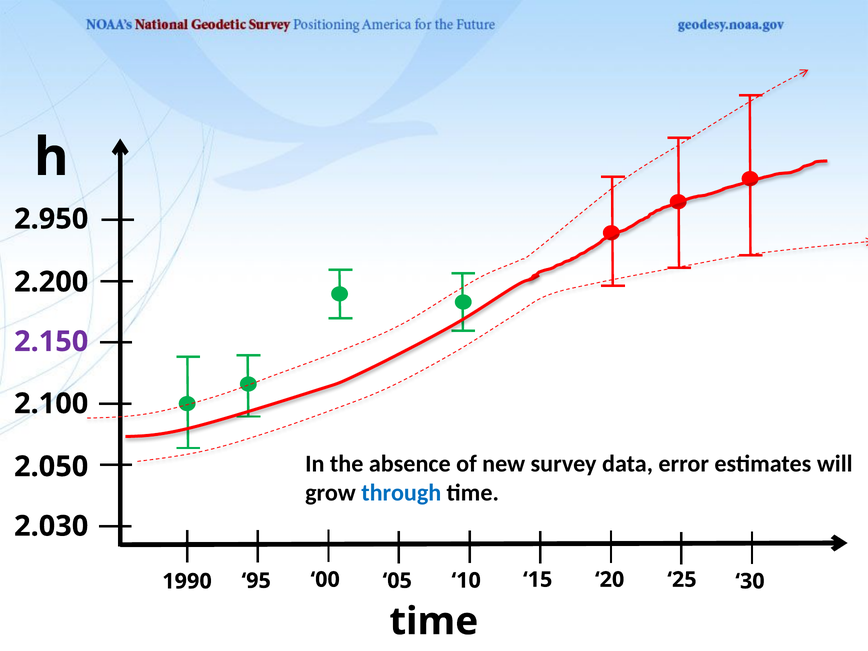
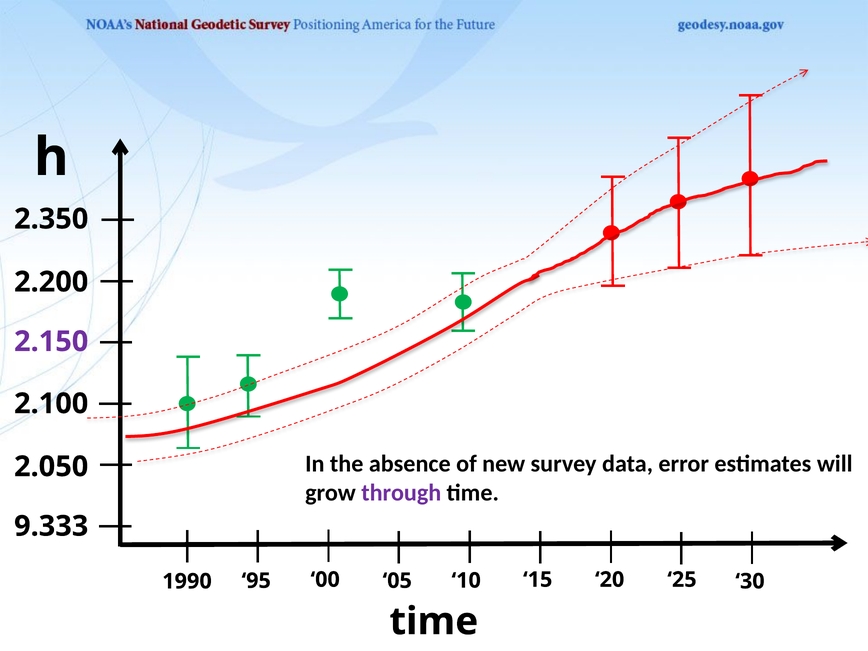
2.950: 2.950 -> 2.350 (51, 219)
through colour: blue -> purple (401, 493)
2.030: 2.030 -> 9.333 (51, 526)
